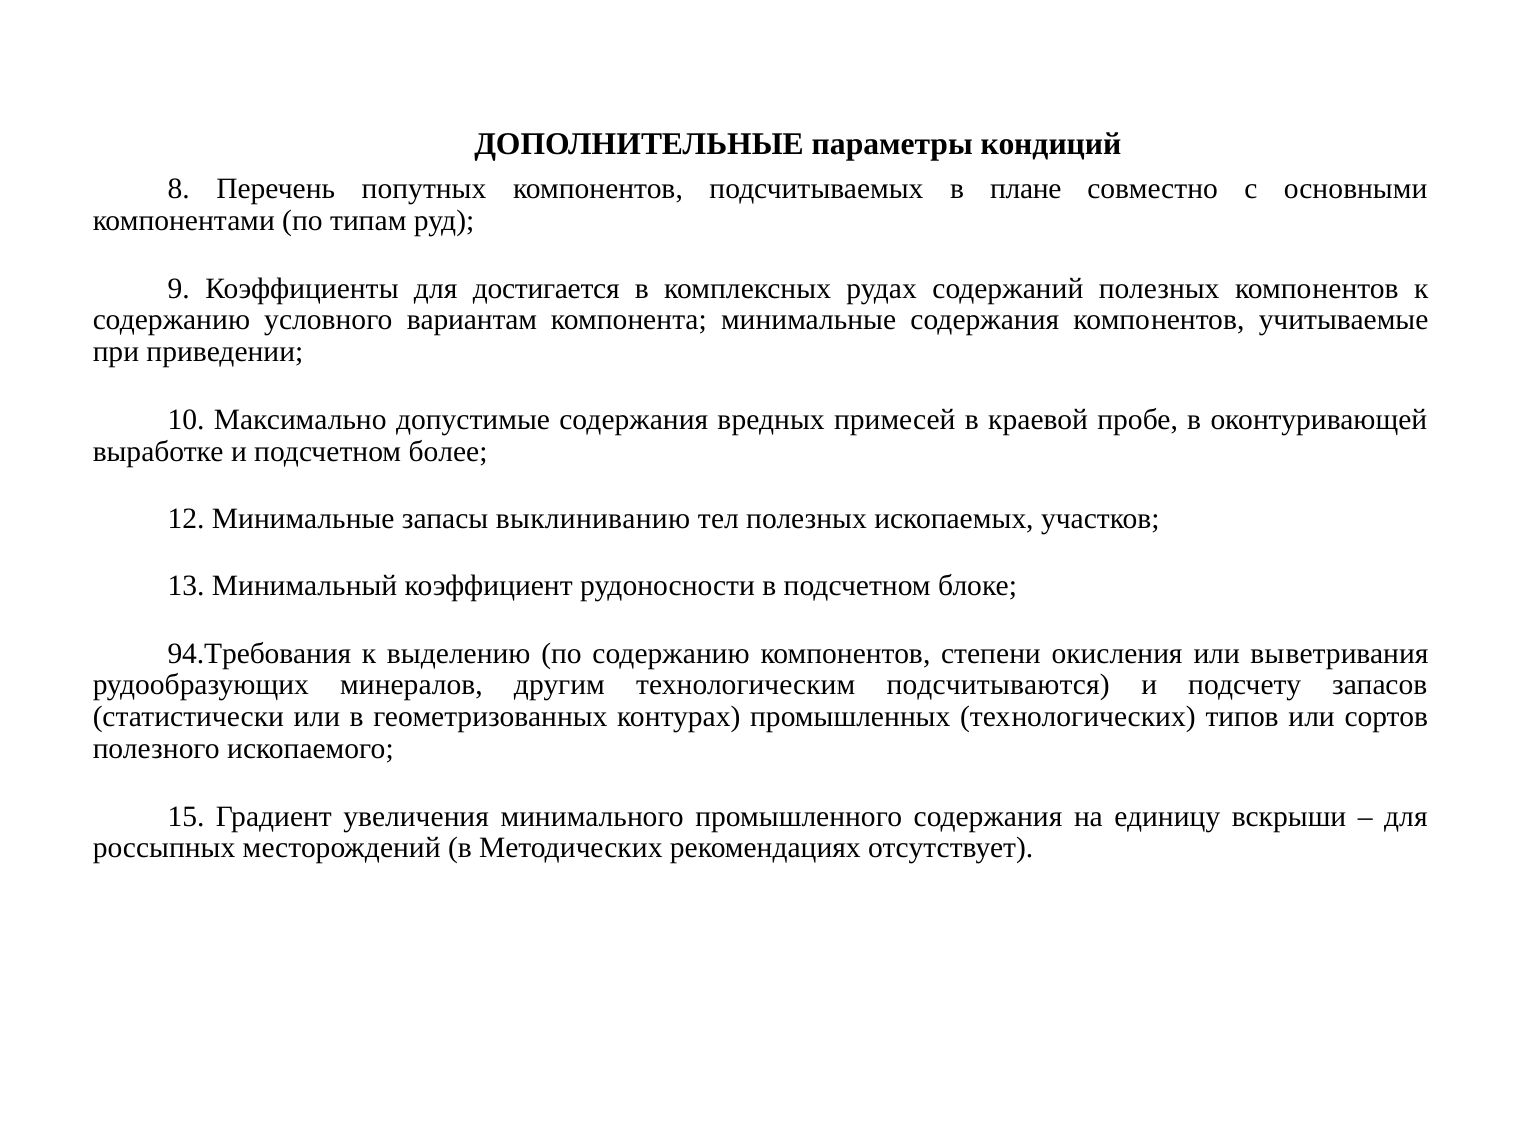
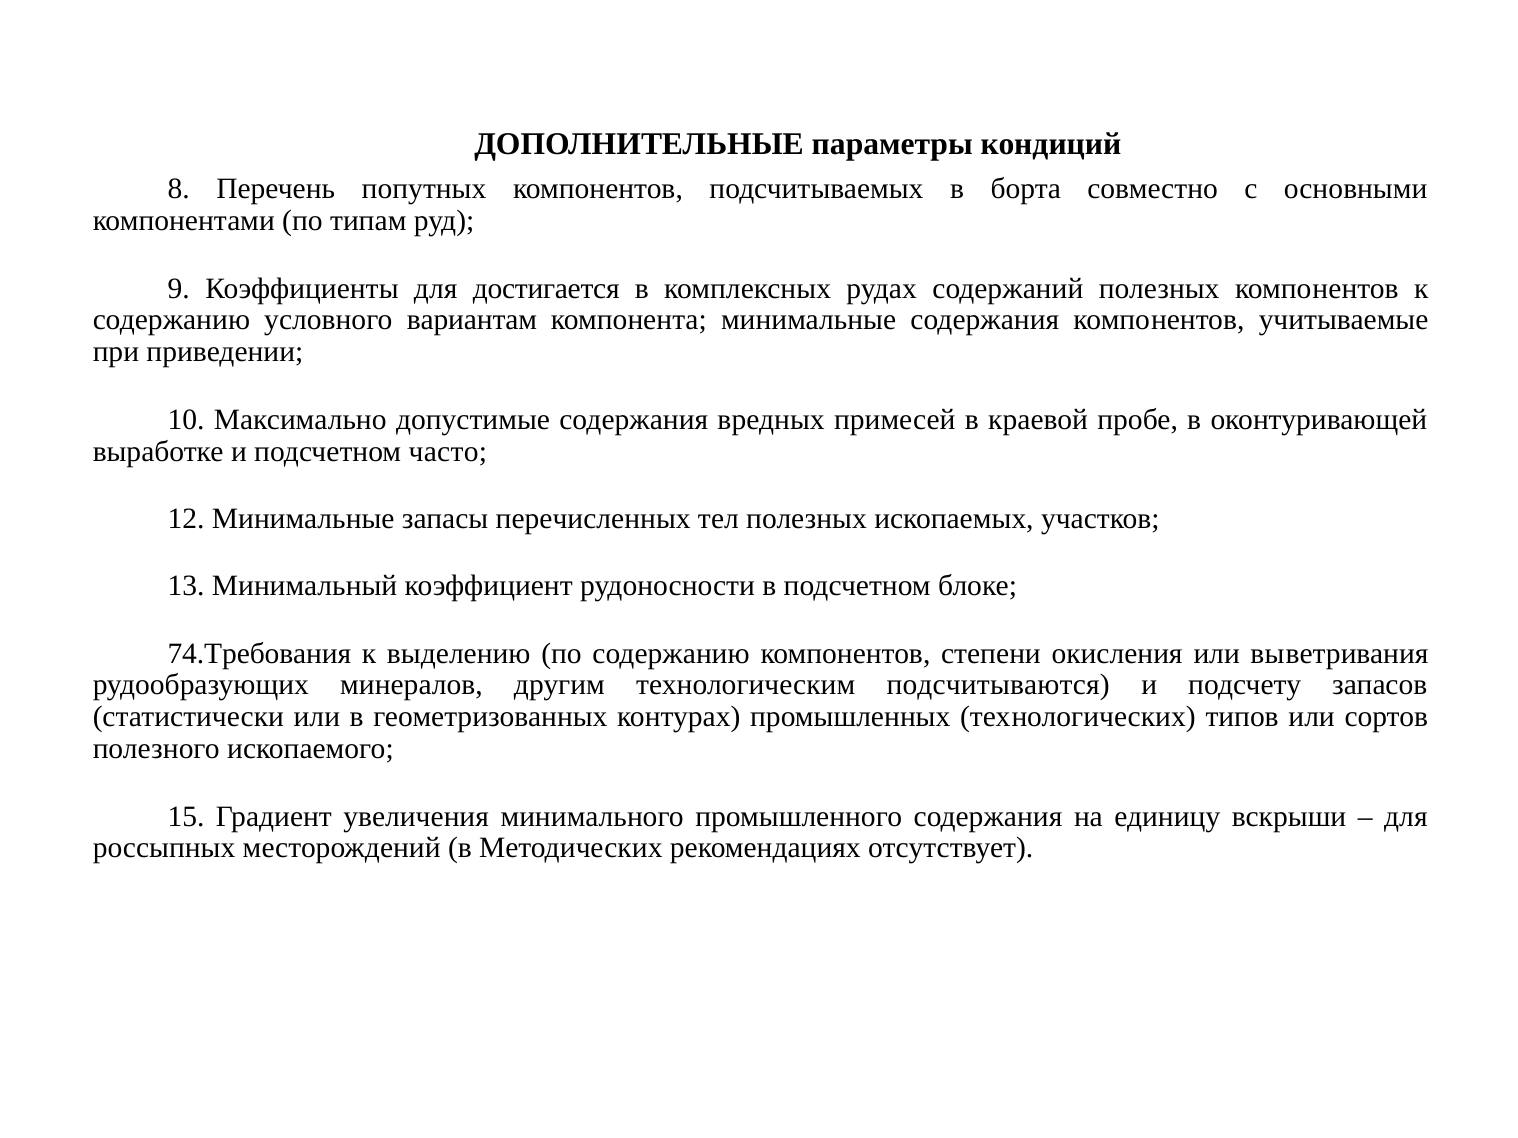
плане: плане -> борта (1026, 189)
более: более -> часто (448, 452)
выклиниванию: выклиниванию -> перечисленных (593, 519)
94.Требования: 94.Требования -> 74.Требования (259, 654)
